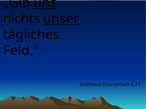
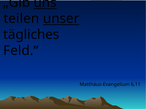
nichts: nichts -> teilen (21, 19)
